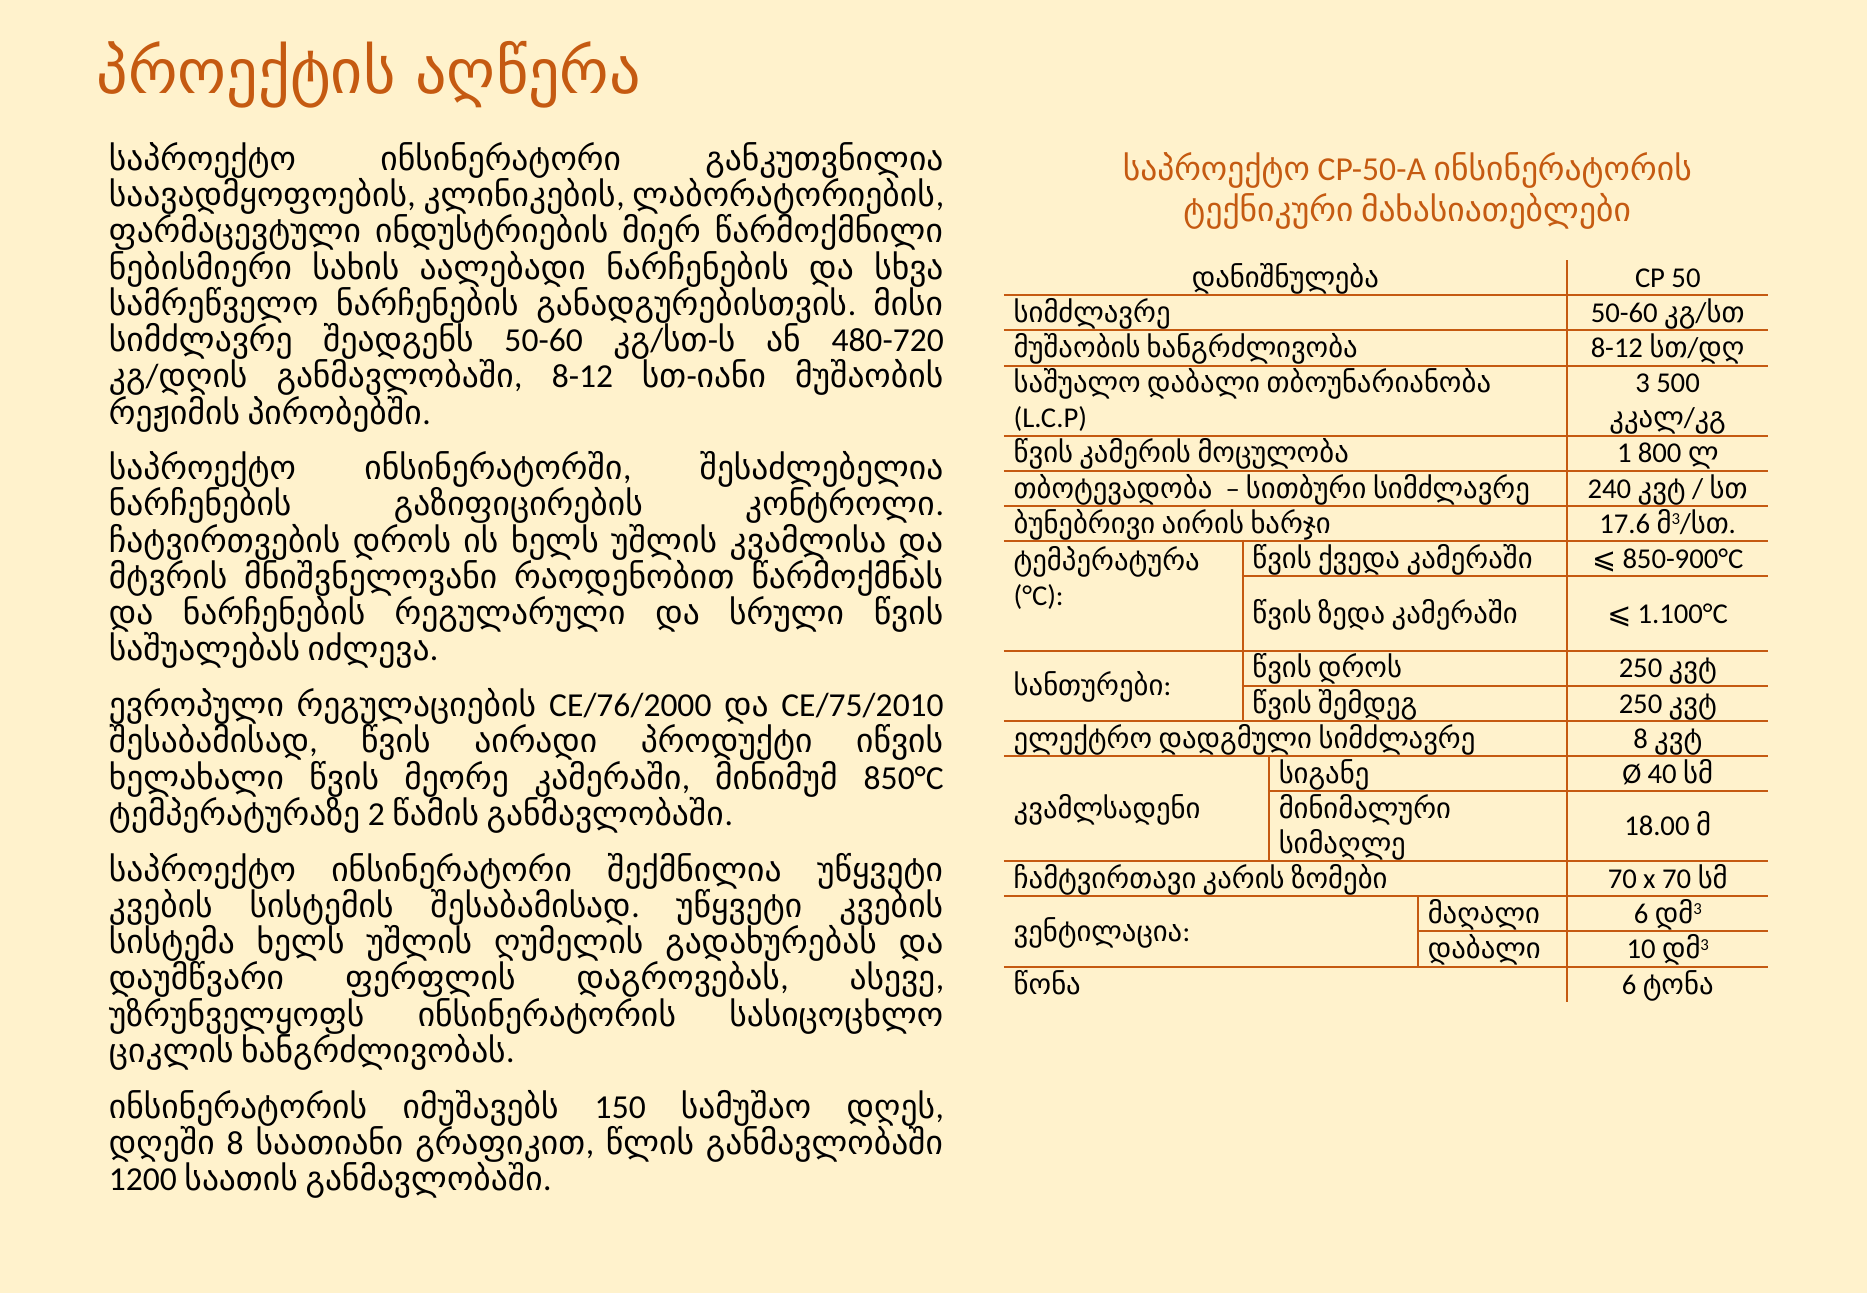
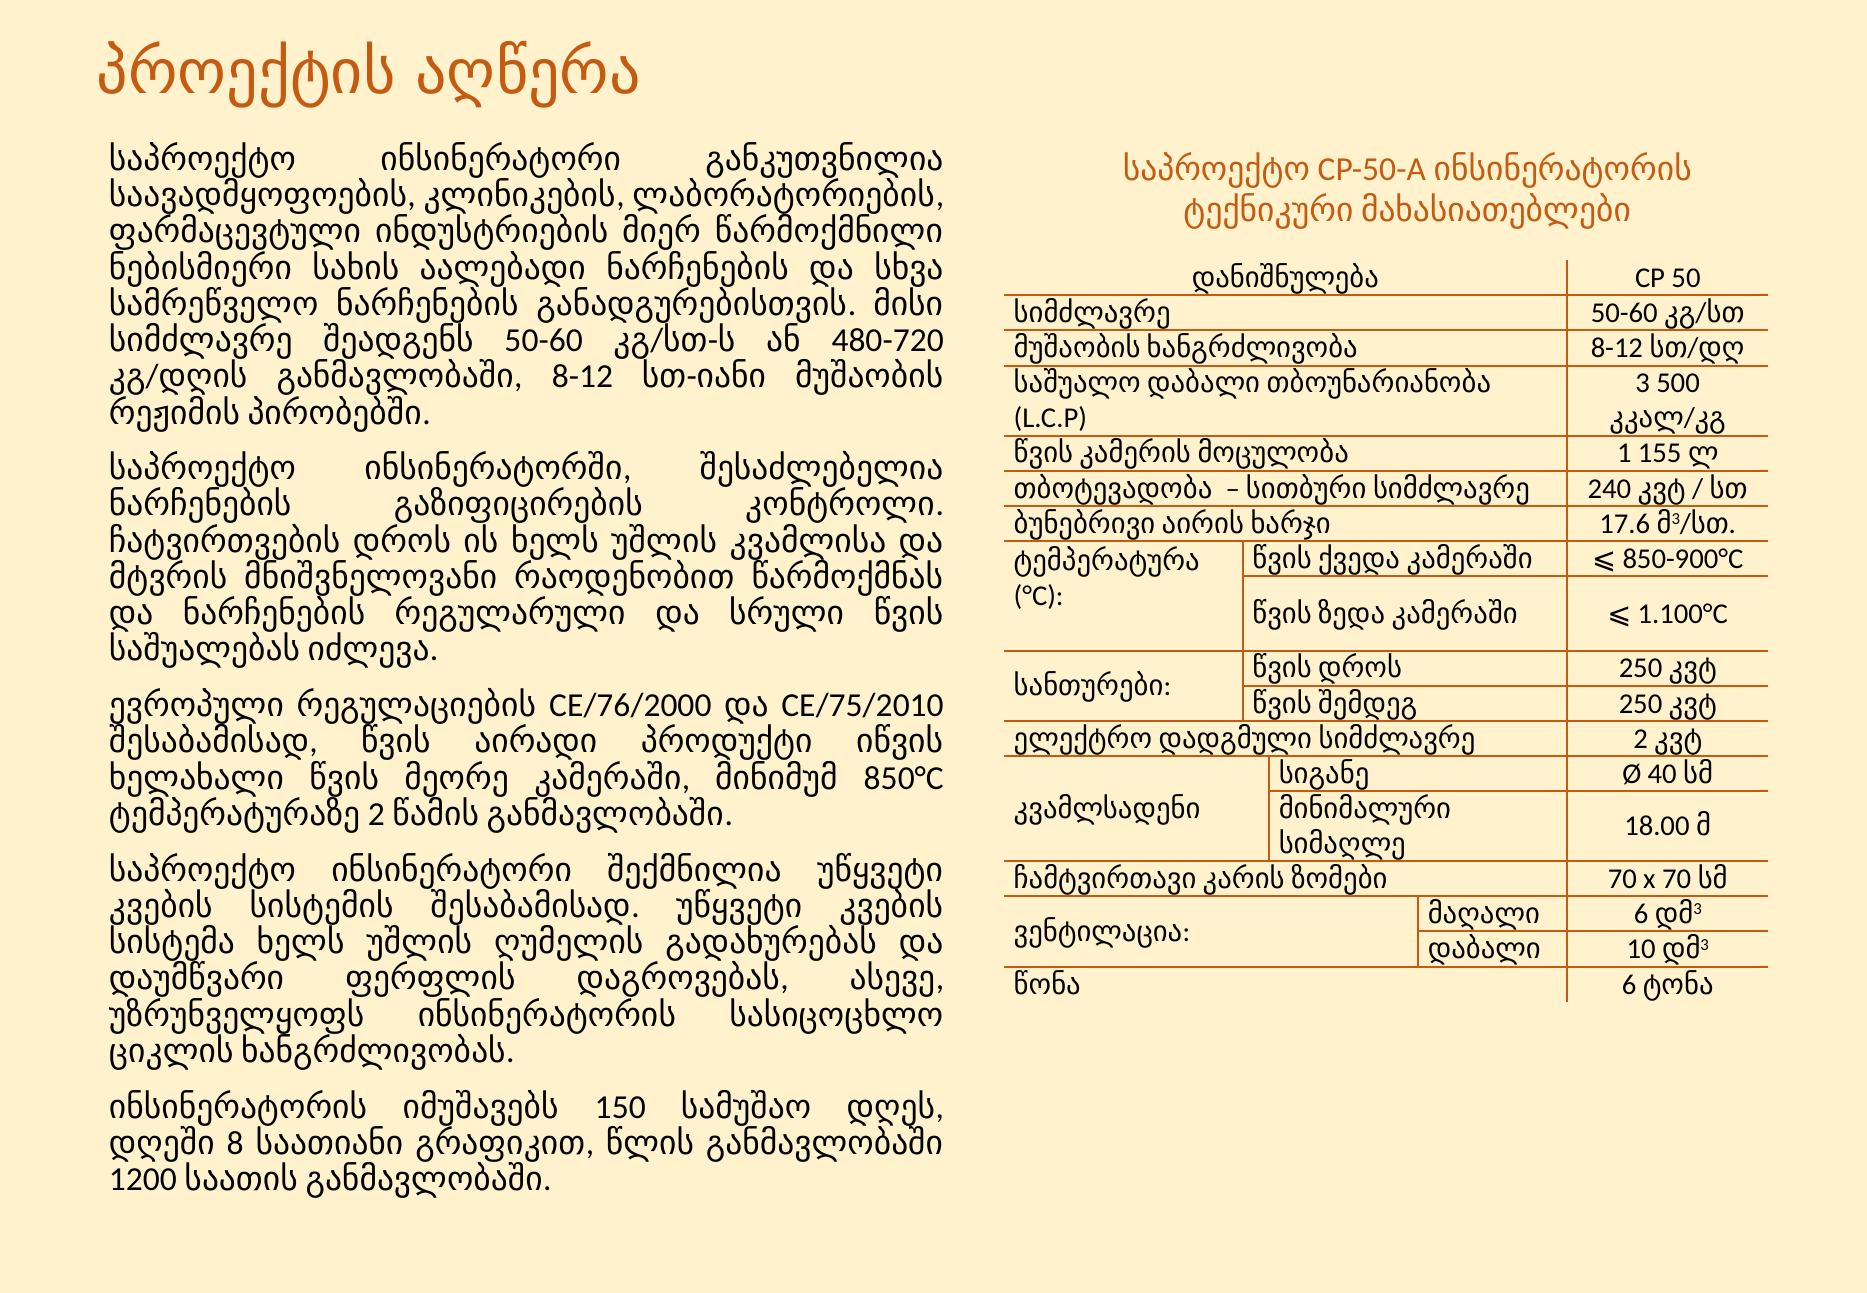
800: 800 -> 155 (1660, 453)
8: 8 -> 2 (1641, 738)
